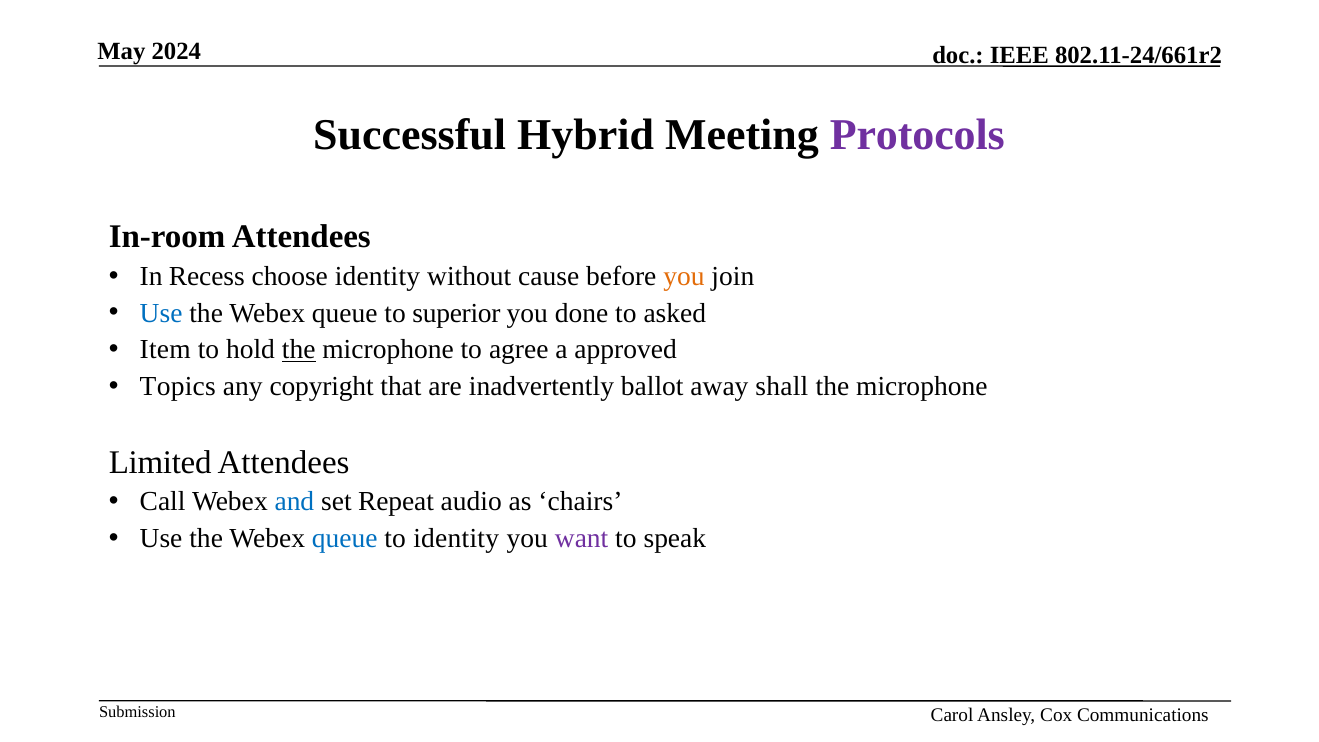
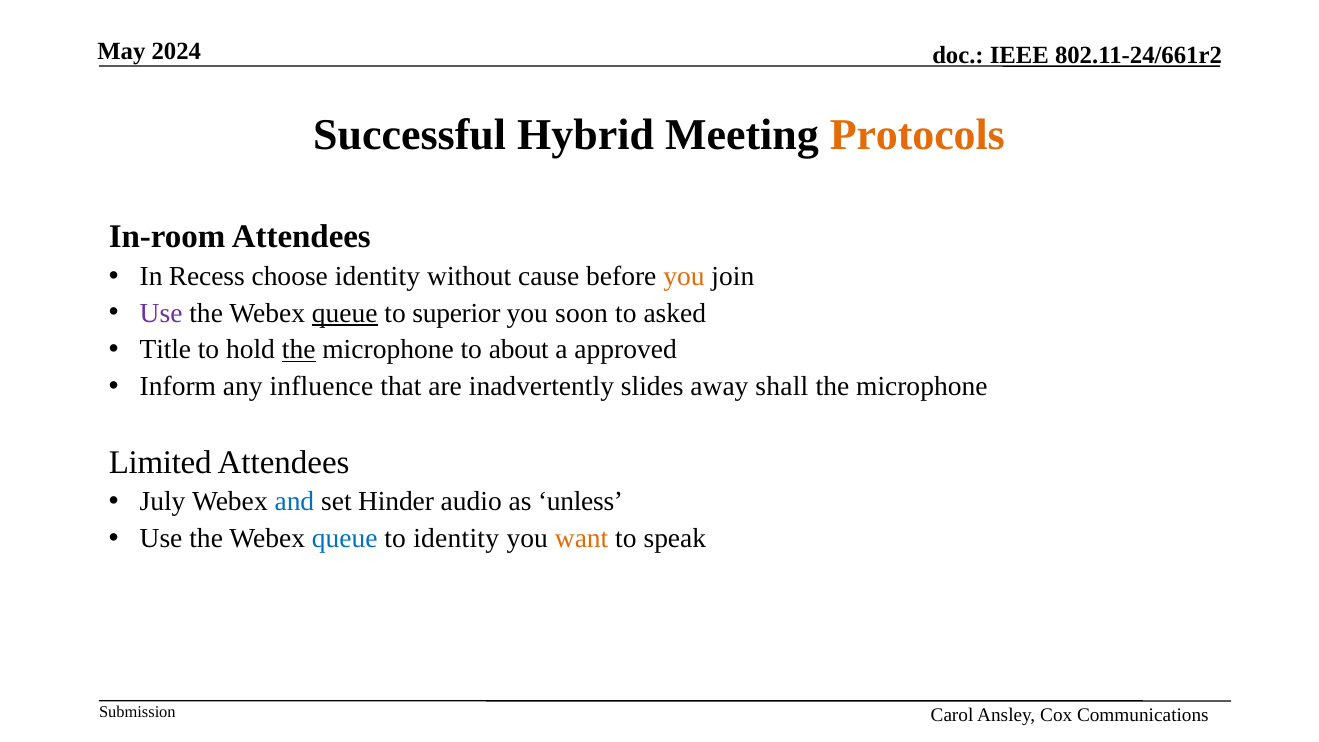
Protocols colour: purple -> orange (917, 135)
Use colour: blue -> purple (161, 313)
queue underline: none -> present (345, 313)
done: done -> soon (582, 313)
Item: Item -> Title (165, 350)
agree: agree -> about (519, 350)
Topics: Topics -> Inform (178, 386)
copyright: copyright -> influence (321, 386)
ballot: ballot -> slides (652, 386)
Call: Call -> July (163, 502)
Repeat: Repeat -> Hinder (396, 502)
chairs: chairs -> unless (581, 502)
want colour: purple -> orange (582, 538)
